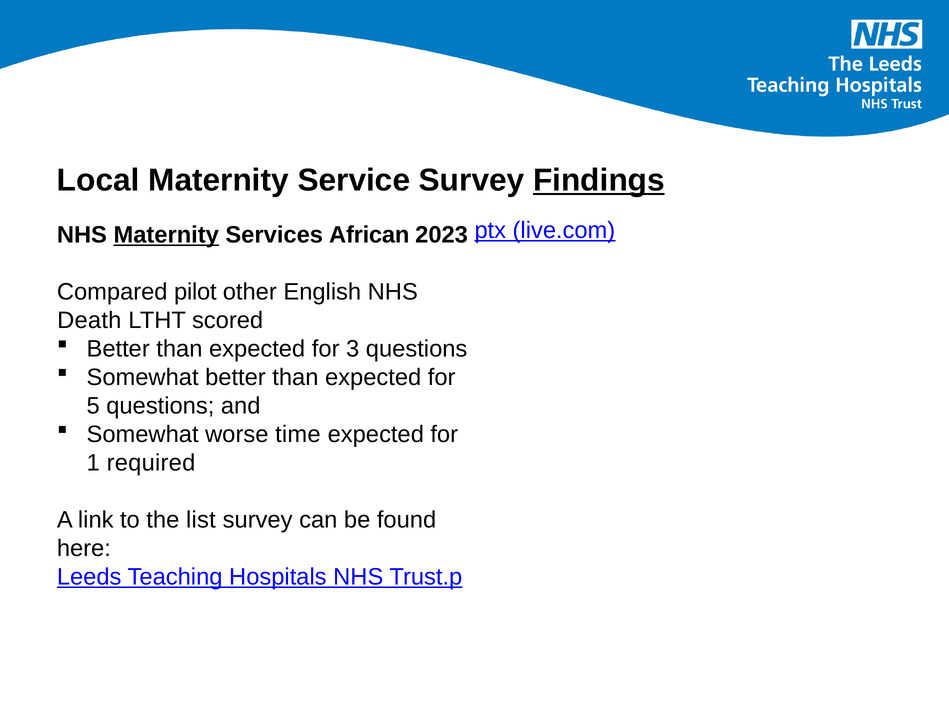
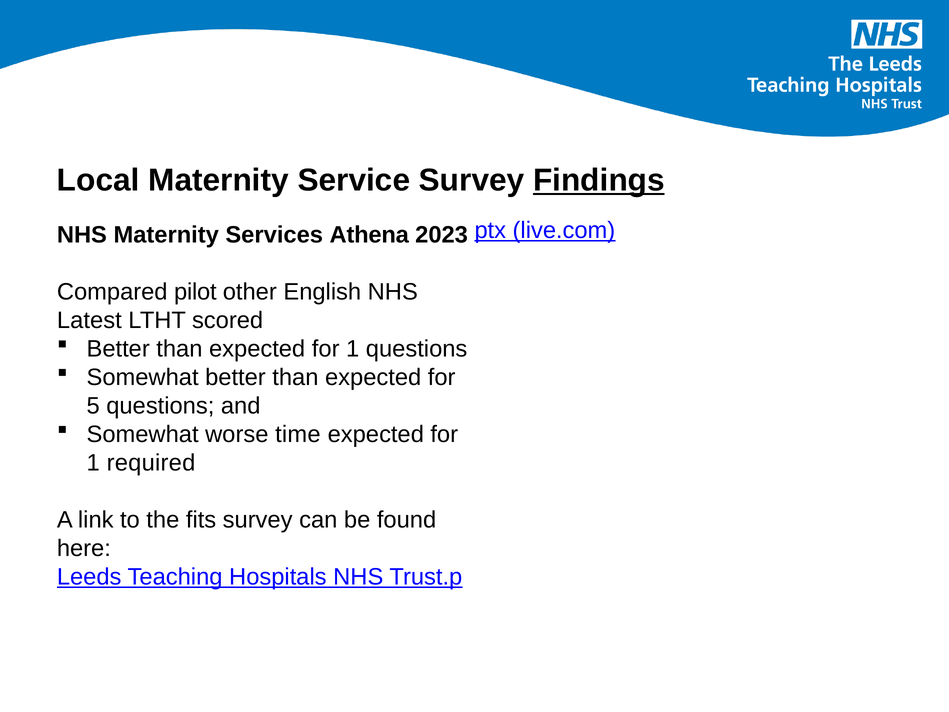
Maternity underline: present -> none (166, 235)
African: African -> Athena (369, 235)
Death: Death -> Latest (89, 320)
than expected for 3: 3 -> 1 (353, 349)
list: list -> fits (201, 520)
